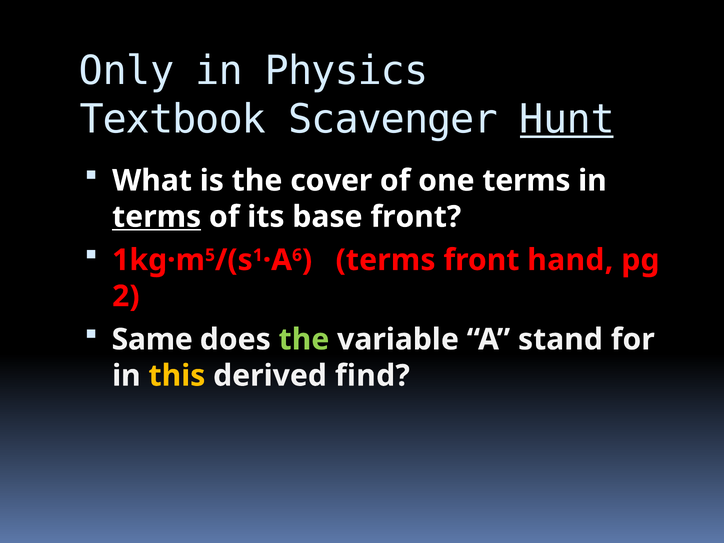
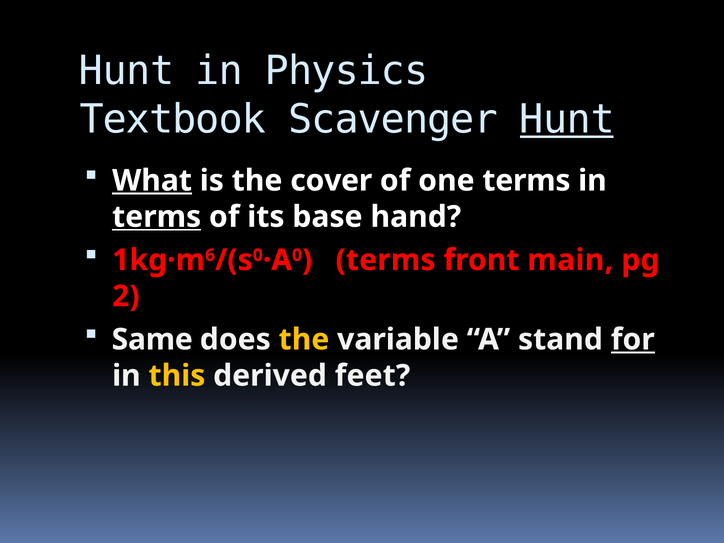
Only: Only -> Hunt (127, 71)
What underline: none -> present (152, 181)
base front: front -> hand (416, 217)
5: 5 -> 6 (210, 255)
1: 1 -> 0 (258, 255)
6: 6 -> 0 (297, 255)
hand: hand -> main (570, 260)
the colour: light green -> yellow (304, 340)
for underline: none -> present (633, 340)
find: find -> feet (372, 376)
